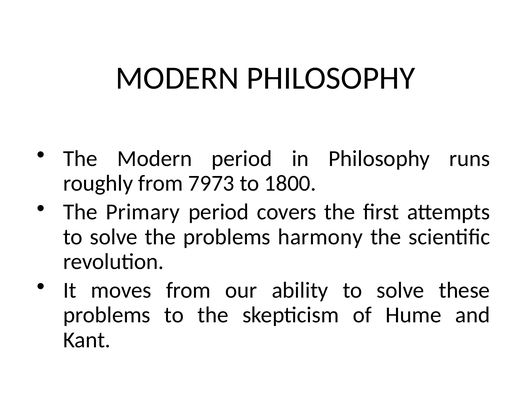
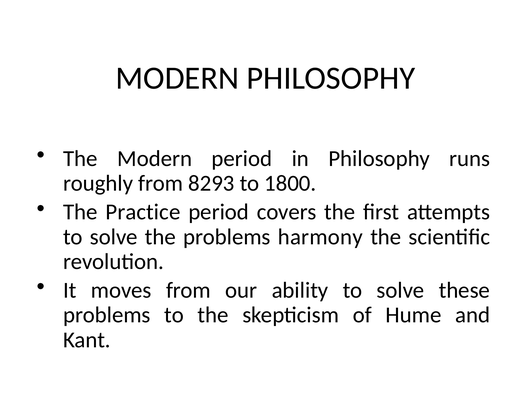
7973: 7973 -> 8293 (211, 183)
Primary: Primary -> Practice (143, 212)
